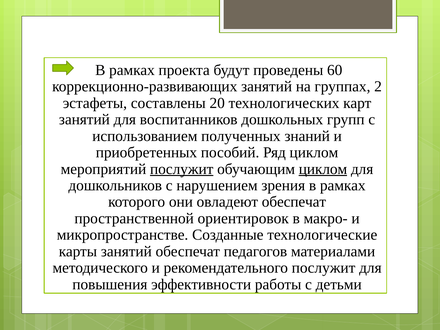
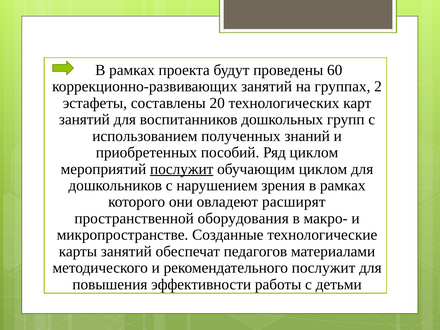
циклом underline: present -> none (323, 169)
овладеют обеспечат: обеспечат -> расширят (294, 202)
ориентировок: ориентировок -> оборудования (243, 218)
